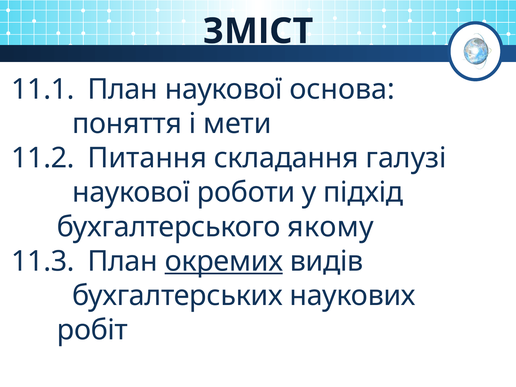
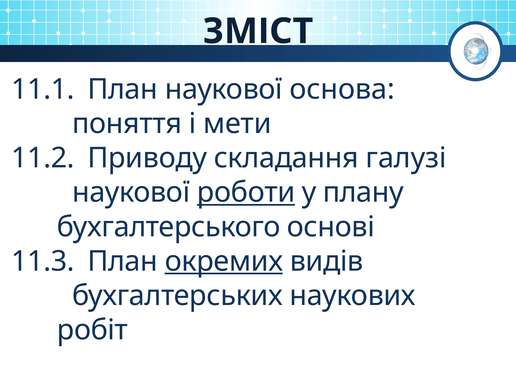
Питання: Питання -> Приводу (147, 158)
роботи underline: none -> present (246, 192)
підхід: підхід -> плану (363, 192)
якому: якому -> основі (331, 227)
